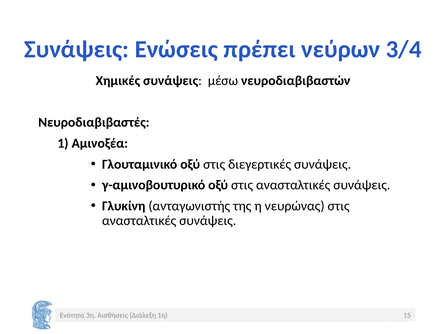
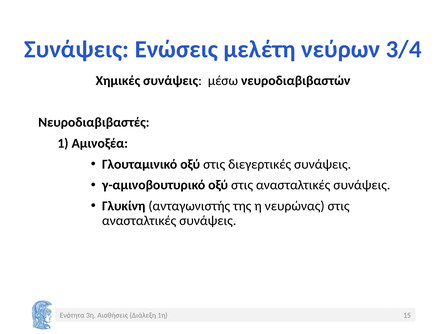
πρέπει: πρέπει -> μελέτη (260, 49)
